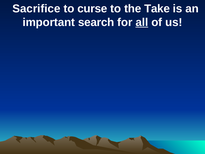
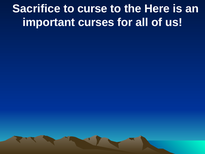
Take: Take -> Here (157, 9)
search: search -> curses (96, 22)
all underline: present -> none (142, 22)
